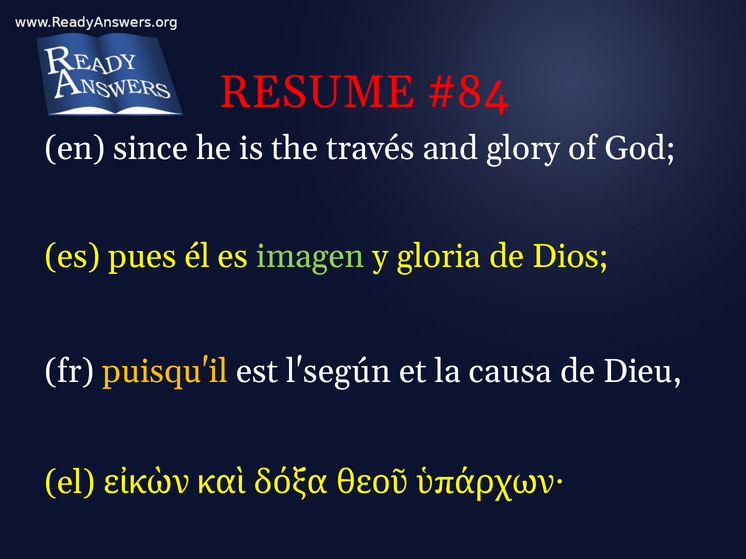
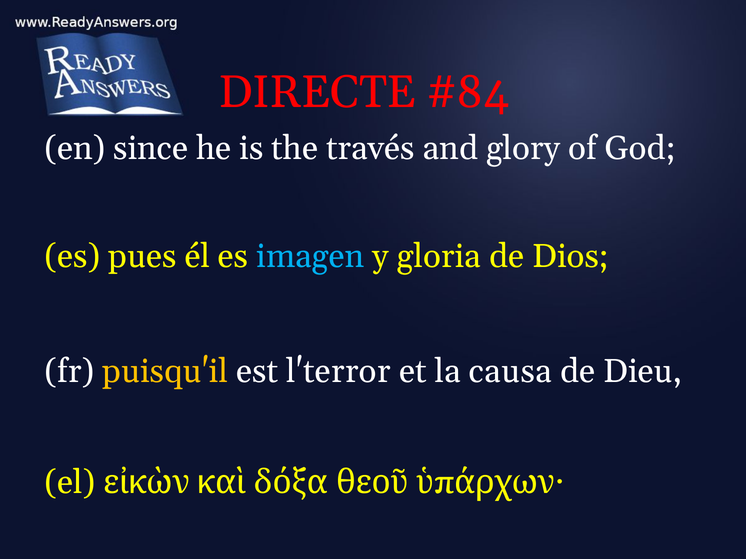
RESUME: RESUME -> DIRECTE (318, 92)
imagen colour: light green -> light blue (310, 257)
l'según: l'según -> l'terror (338, 372)
